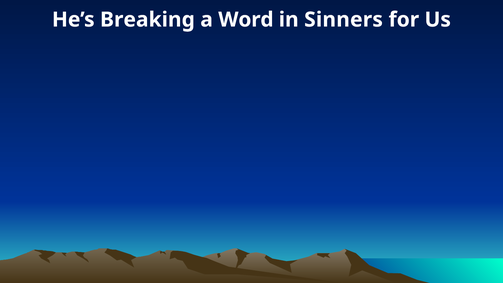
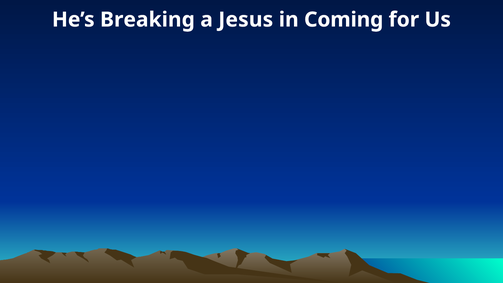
Word: Word -> Jesus (246, 20)
Sinners: Sinners -> Coming (344, 20)
